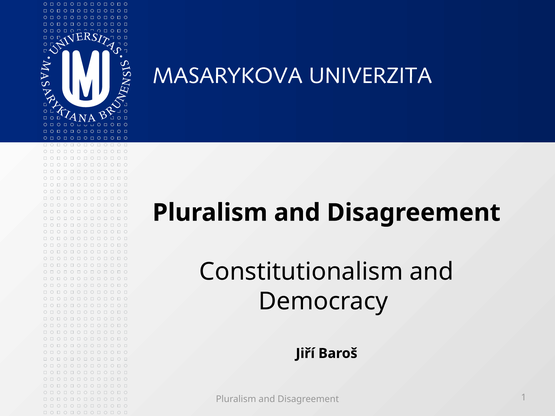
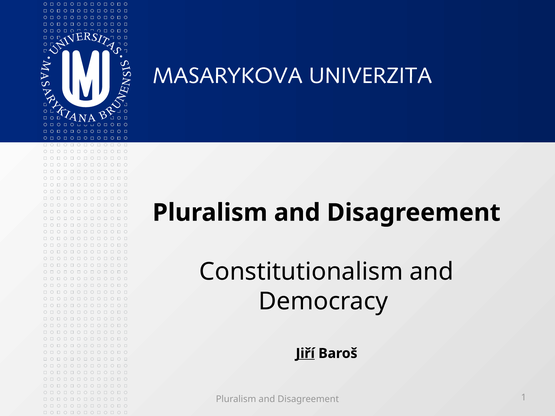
Jiří underline: none -> present (305, 354)
